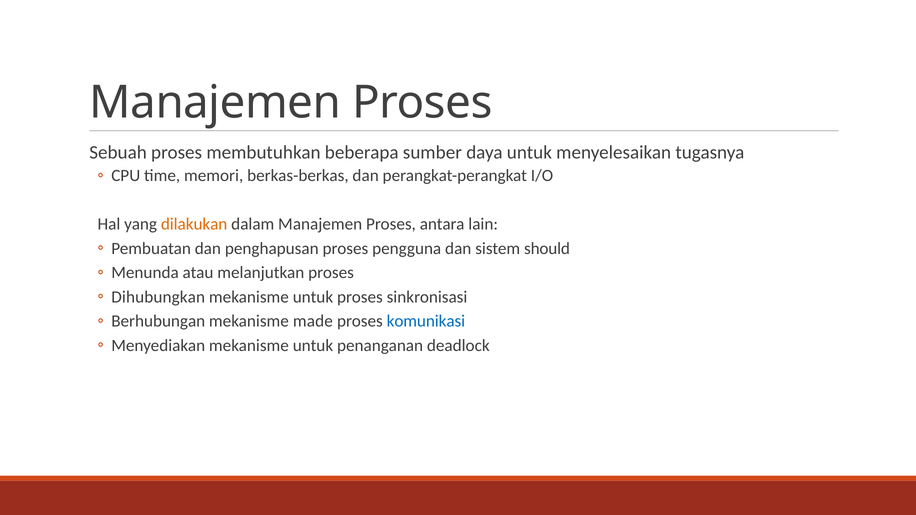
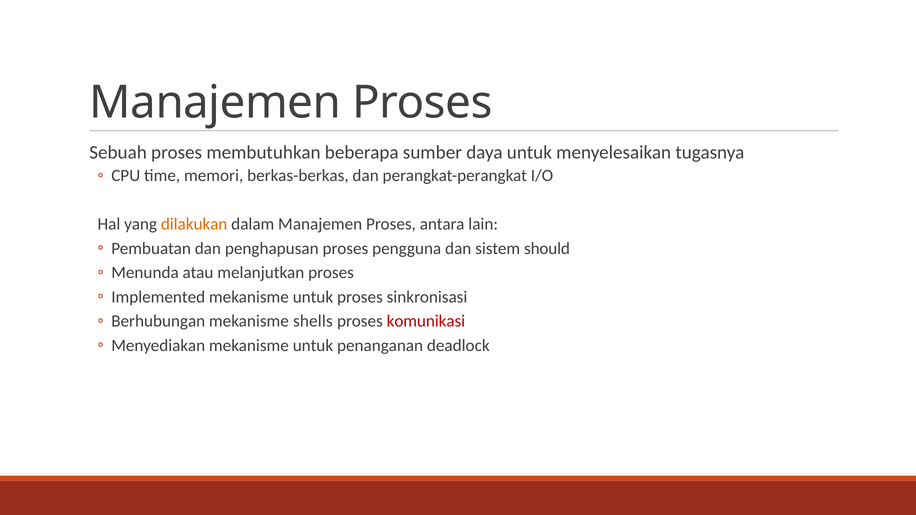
Dihubungkan: Dihubungkan -> Implemented (158, 297)
made: made -> shells (313, 321)
komunikasi colour: blue -> red (426, 321)
